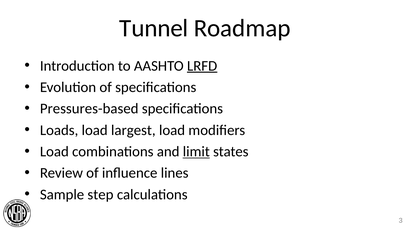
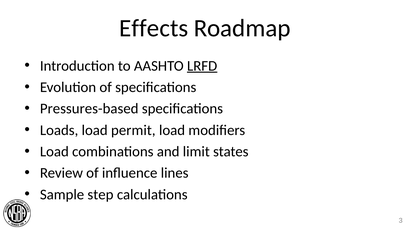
Tunnel: Tunnel -> Effects (154, 28)
largest: largest -> permit (133, 130)
limit underline: present -> none (196, 151)
